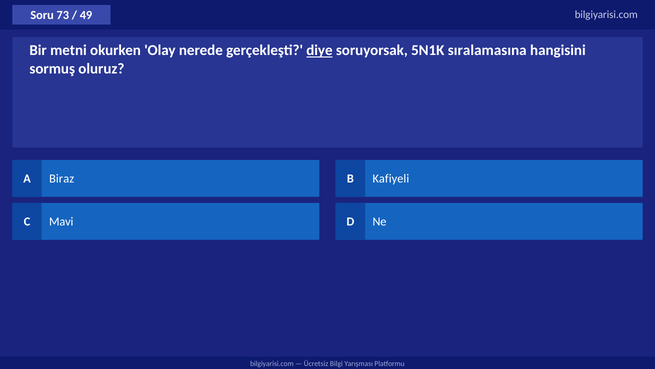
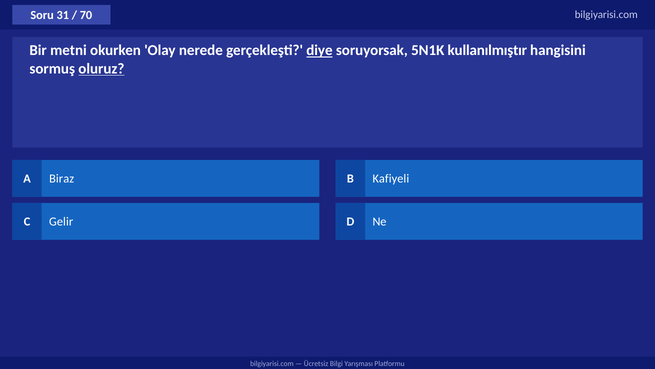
73: 73 -> 31 (63, 15)
49: 49 -> 70 (86, 15)
sıralamasına: sıralamasına -> kullanılmıştır (487, 50)
oluruz underline: none -> present (101, 69)
Mavi: Mavi -> Gelir (61, 221)
